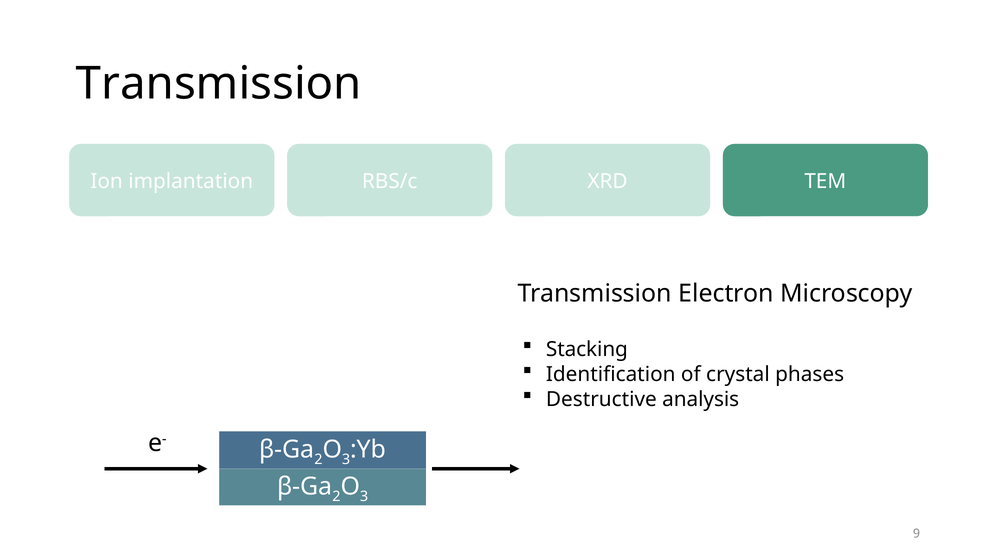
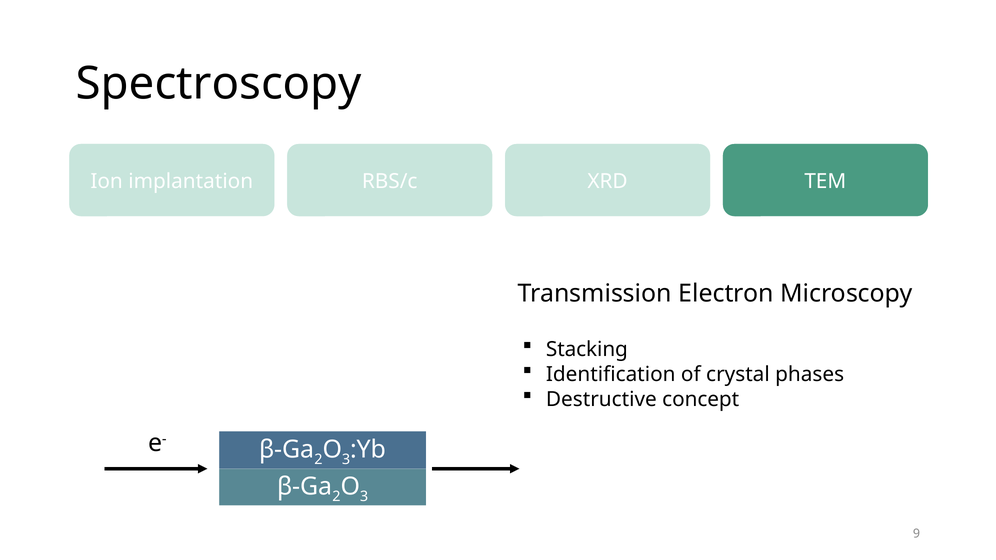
Transmission: Transmission -> Spectroscopy (219, 84)
analysis: analysis -> concept (701, 399)
